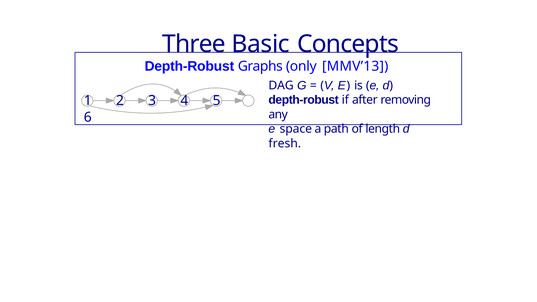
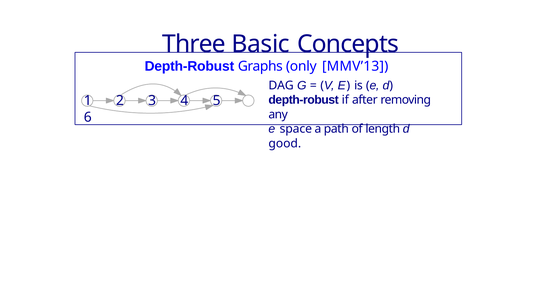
fresh: fresh -> good (285, 143)
